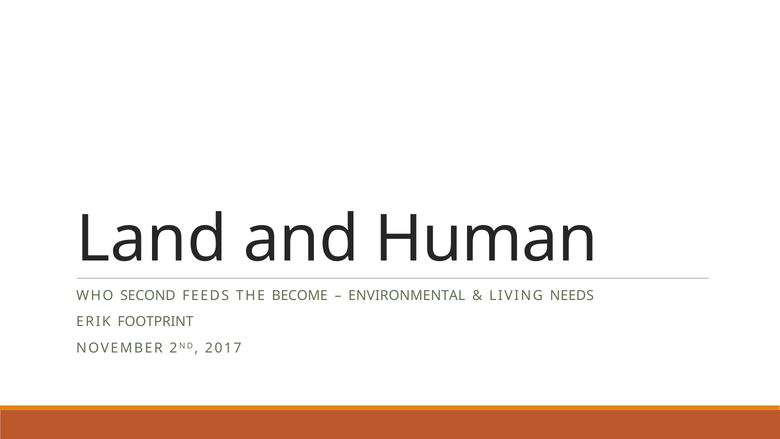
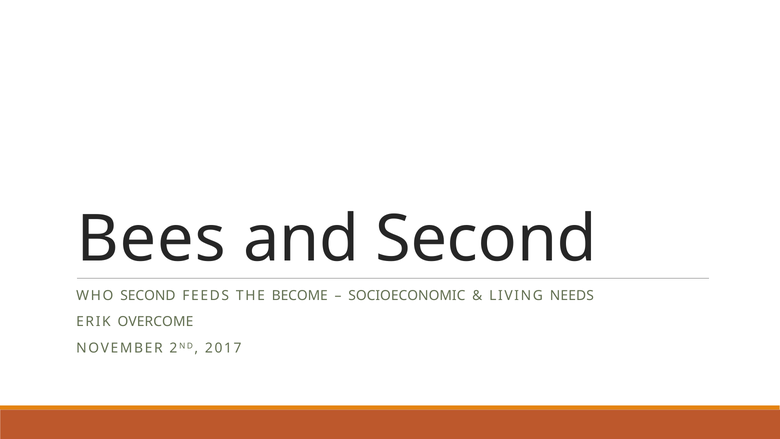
Land: Land -> Bees (151, 239)
and Human: Human -> Second (486, 239)
ENVIRONMENTAL: ENVIRONMENTAL -> SOCIOECONOMIC (407, 295)
FOOTPRINT: FOOTPRINT -> OVERCOME (155, 322)
